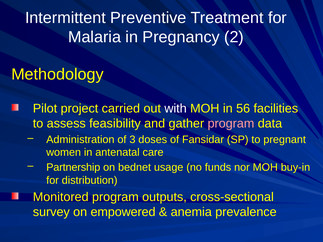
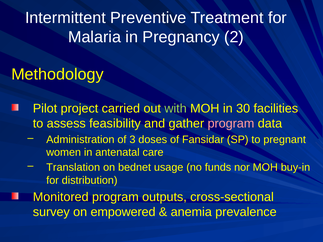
with colour: white -> light green (176, 108)
56: 56 -> 30 (243, 108)
Partnership: Partnership -> Translation (73, 168)
